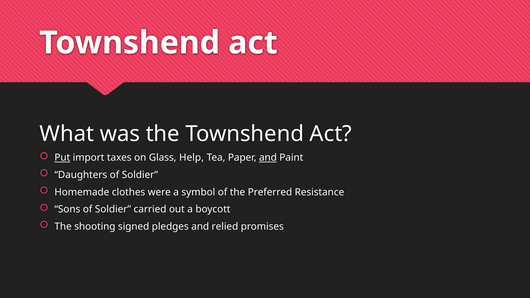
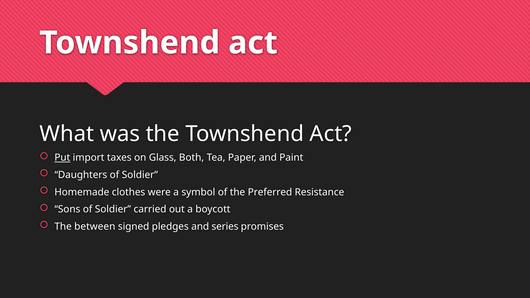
Help: Help -> Both (192, 158)
and underline: present -> none (268, 158)
shooting: shooting -> between (95, 227)
relied: relied -> series (225, 227)
